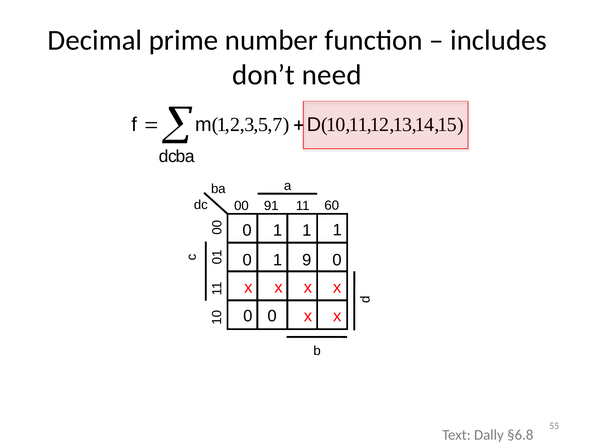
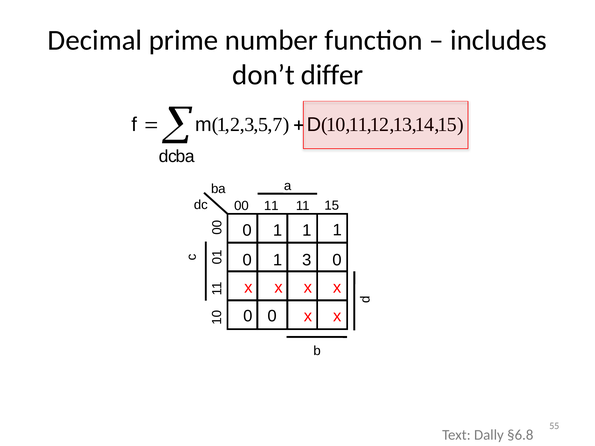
need: need -> differ (332, 75)
00 91: 91 -> 11 (271, 206)
11 60: 60 -> 15 (332, 206)
1 9: 9 -> 3 (307, 260)
